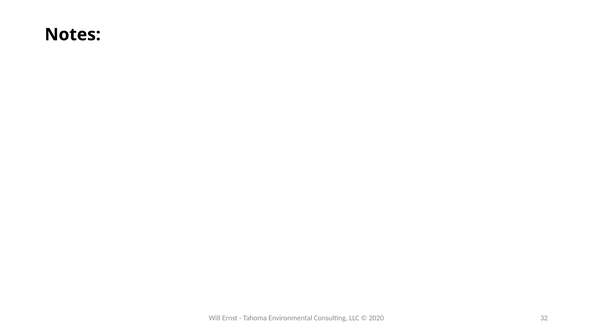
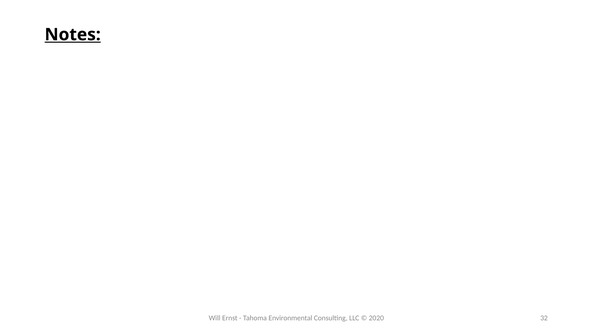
Notes underline: none -> present (73, 35)
